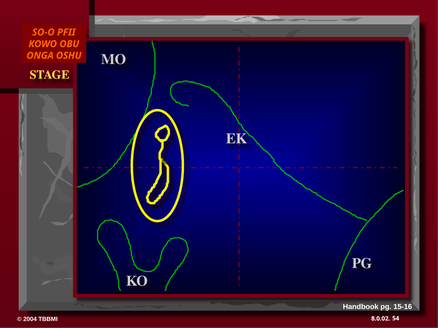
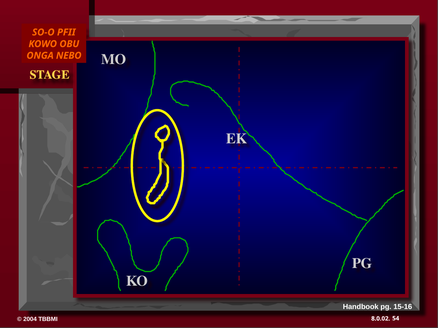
OSHU: OSHU -> NEBO (69, 56)
